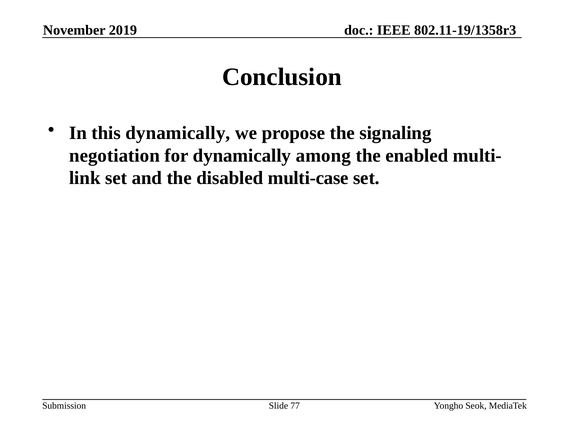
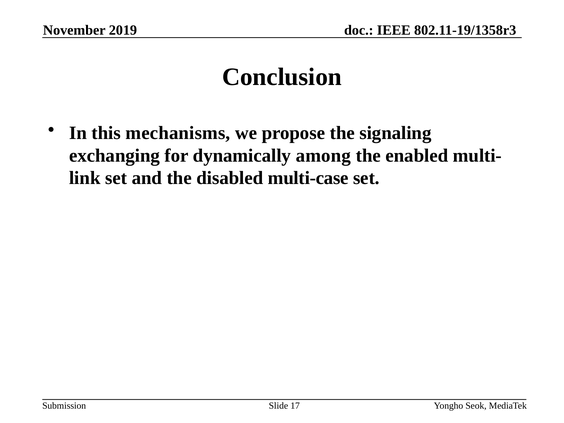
this dynamically: dynamically -> mechanisms (178, 133)
negotiation: negotiation -> exchanging (115, 156)
77: 77 -> 17 (295, 406)
